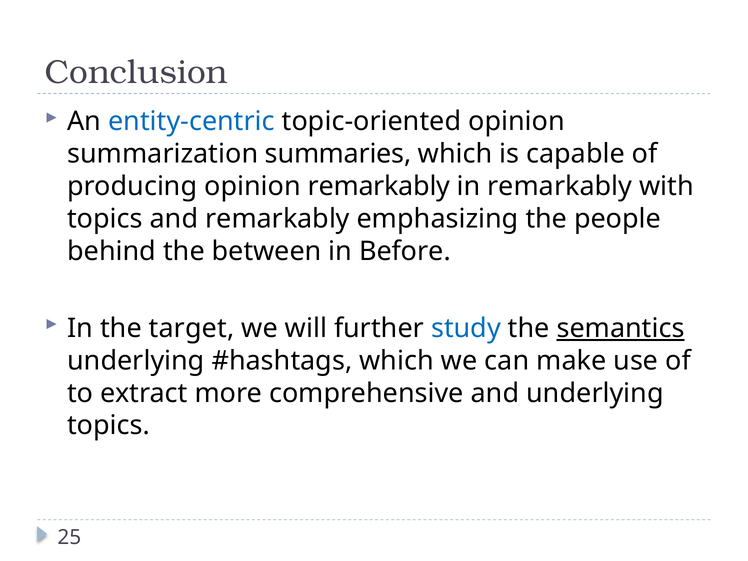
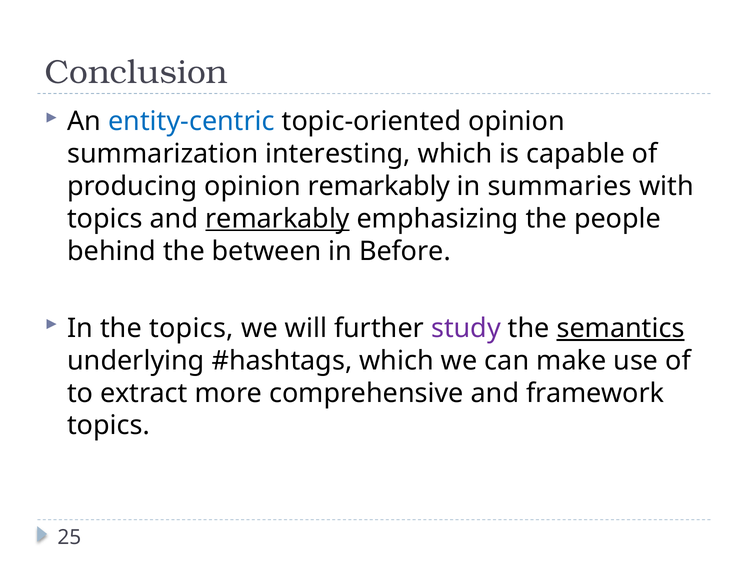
summaries: summaries -> interesting (338, 154)
in remarkably: remarkably -> summaries (560, 186)
remarkably underline: none -> present (278, 219)
the target: target -> topics (191, 328)
study colour: blue -> purple (466, 328)
and underlying: underlying -> framework (595, 393)
